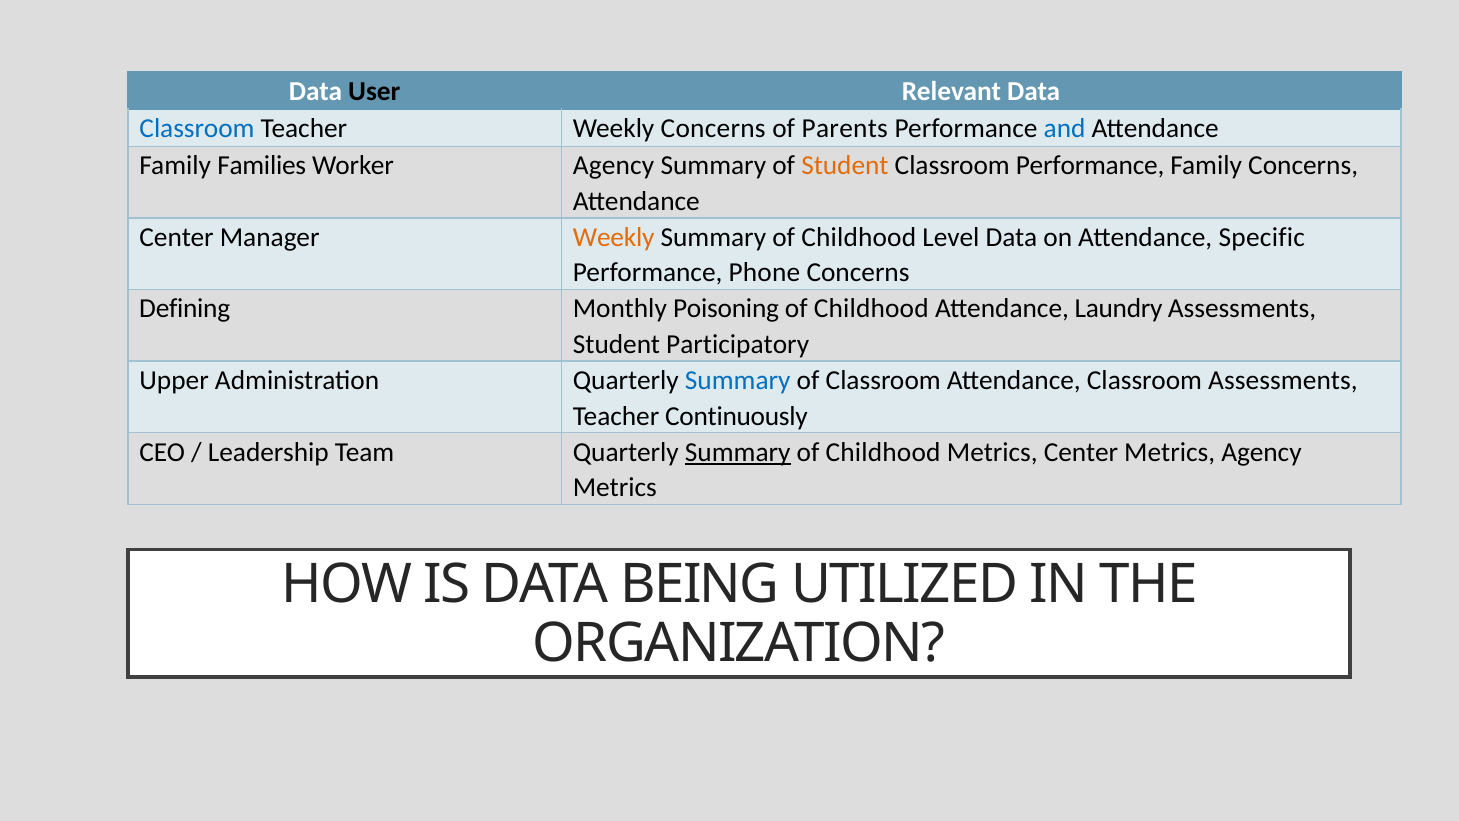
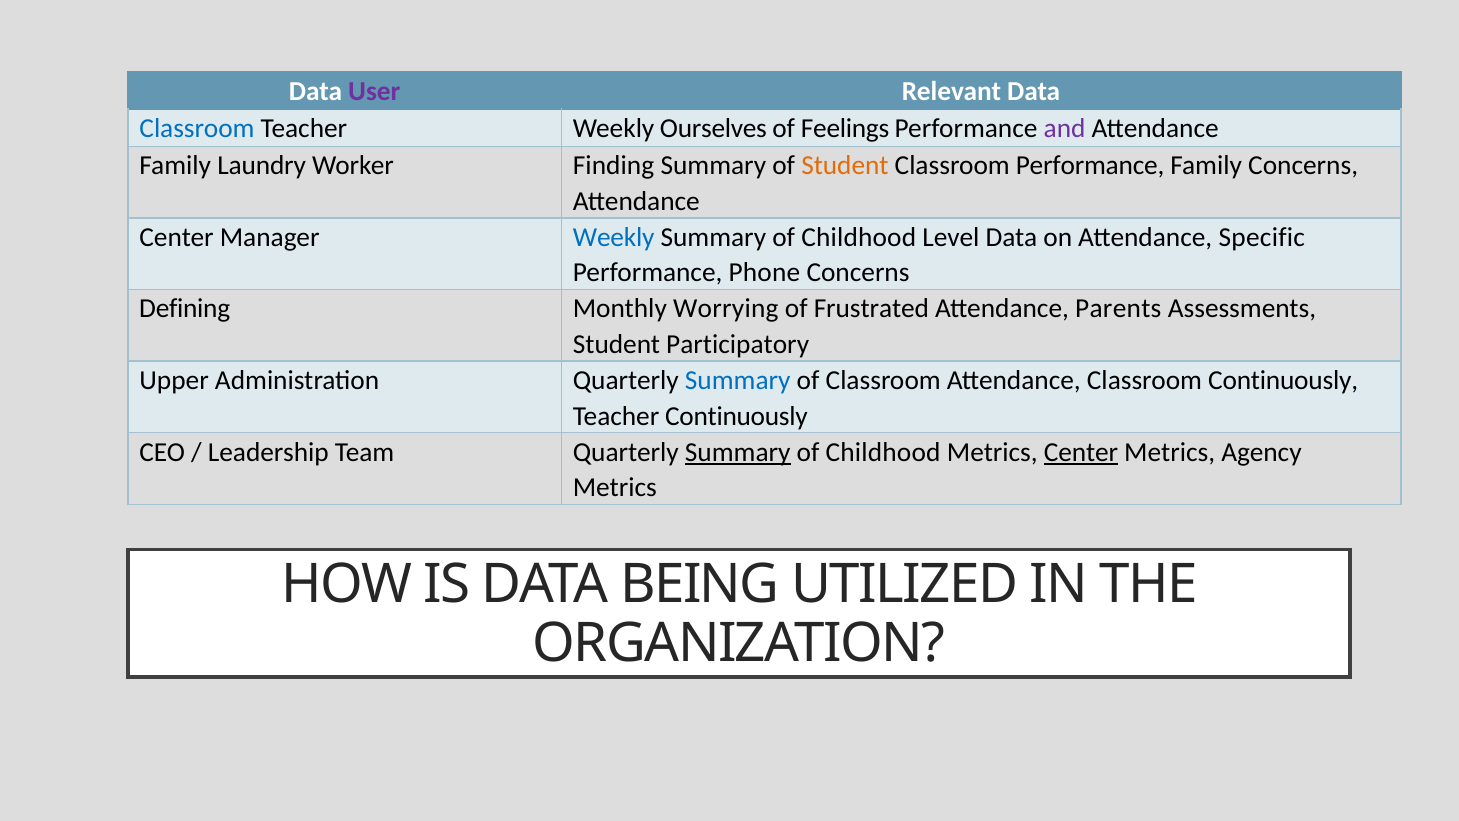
User colour: black -> purple (374, 91)
Weekly Concerns: Concerns -> Ourselves (713, 128)
Parents: Parents -> Feelings (845, 128)
and colour: blue -> purple (1065, 128)
Families: Families -> Laundry (262, 166)
Worker Agency: Agency -> Finding (614, 166)
Weekly colour: orange -> blue (614, 237)
Poisoning: Poisoning -> Worrying (726, 309)
Childhood: Childhood -> Frustrated (871, 309)
Laundry: Laundry -> Parents (1118, 309)
Classroom Assessments: Assessments -> Continuously (1283, 380)
Center underline: none -> present (1081, 452)
